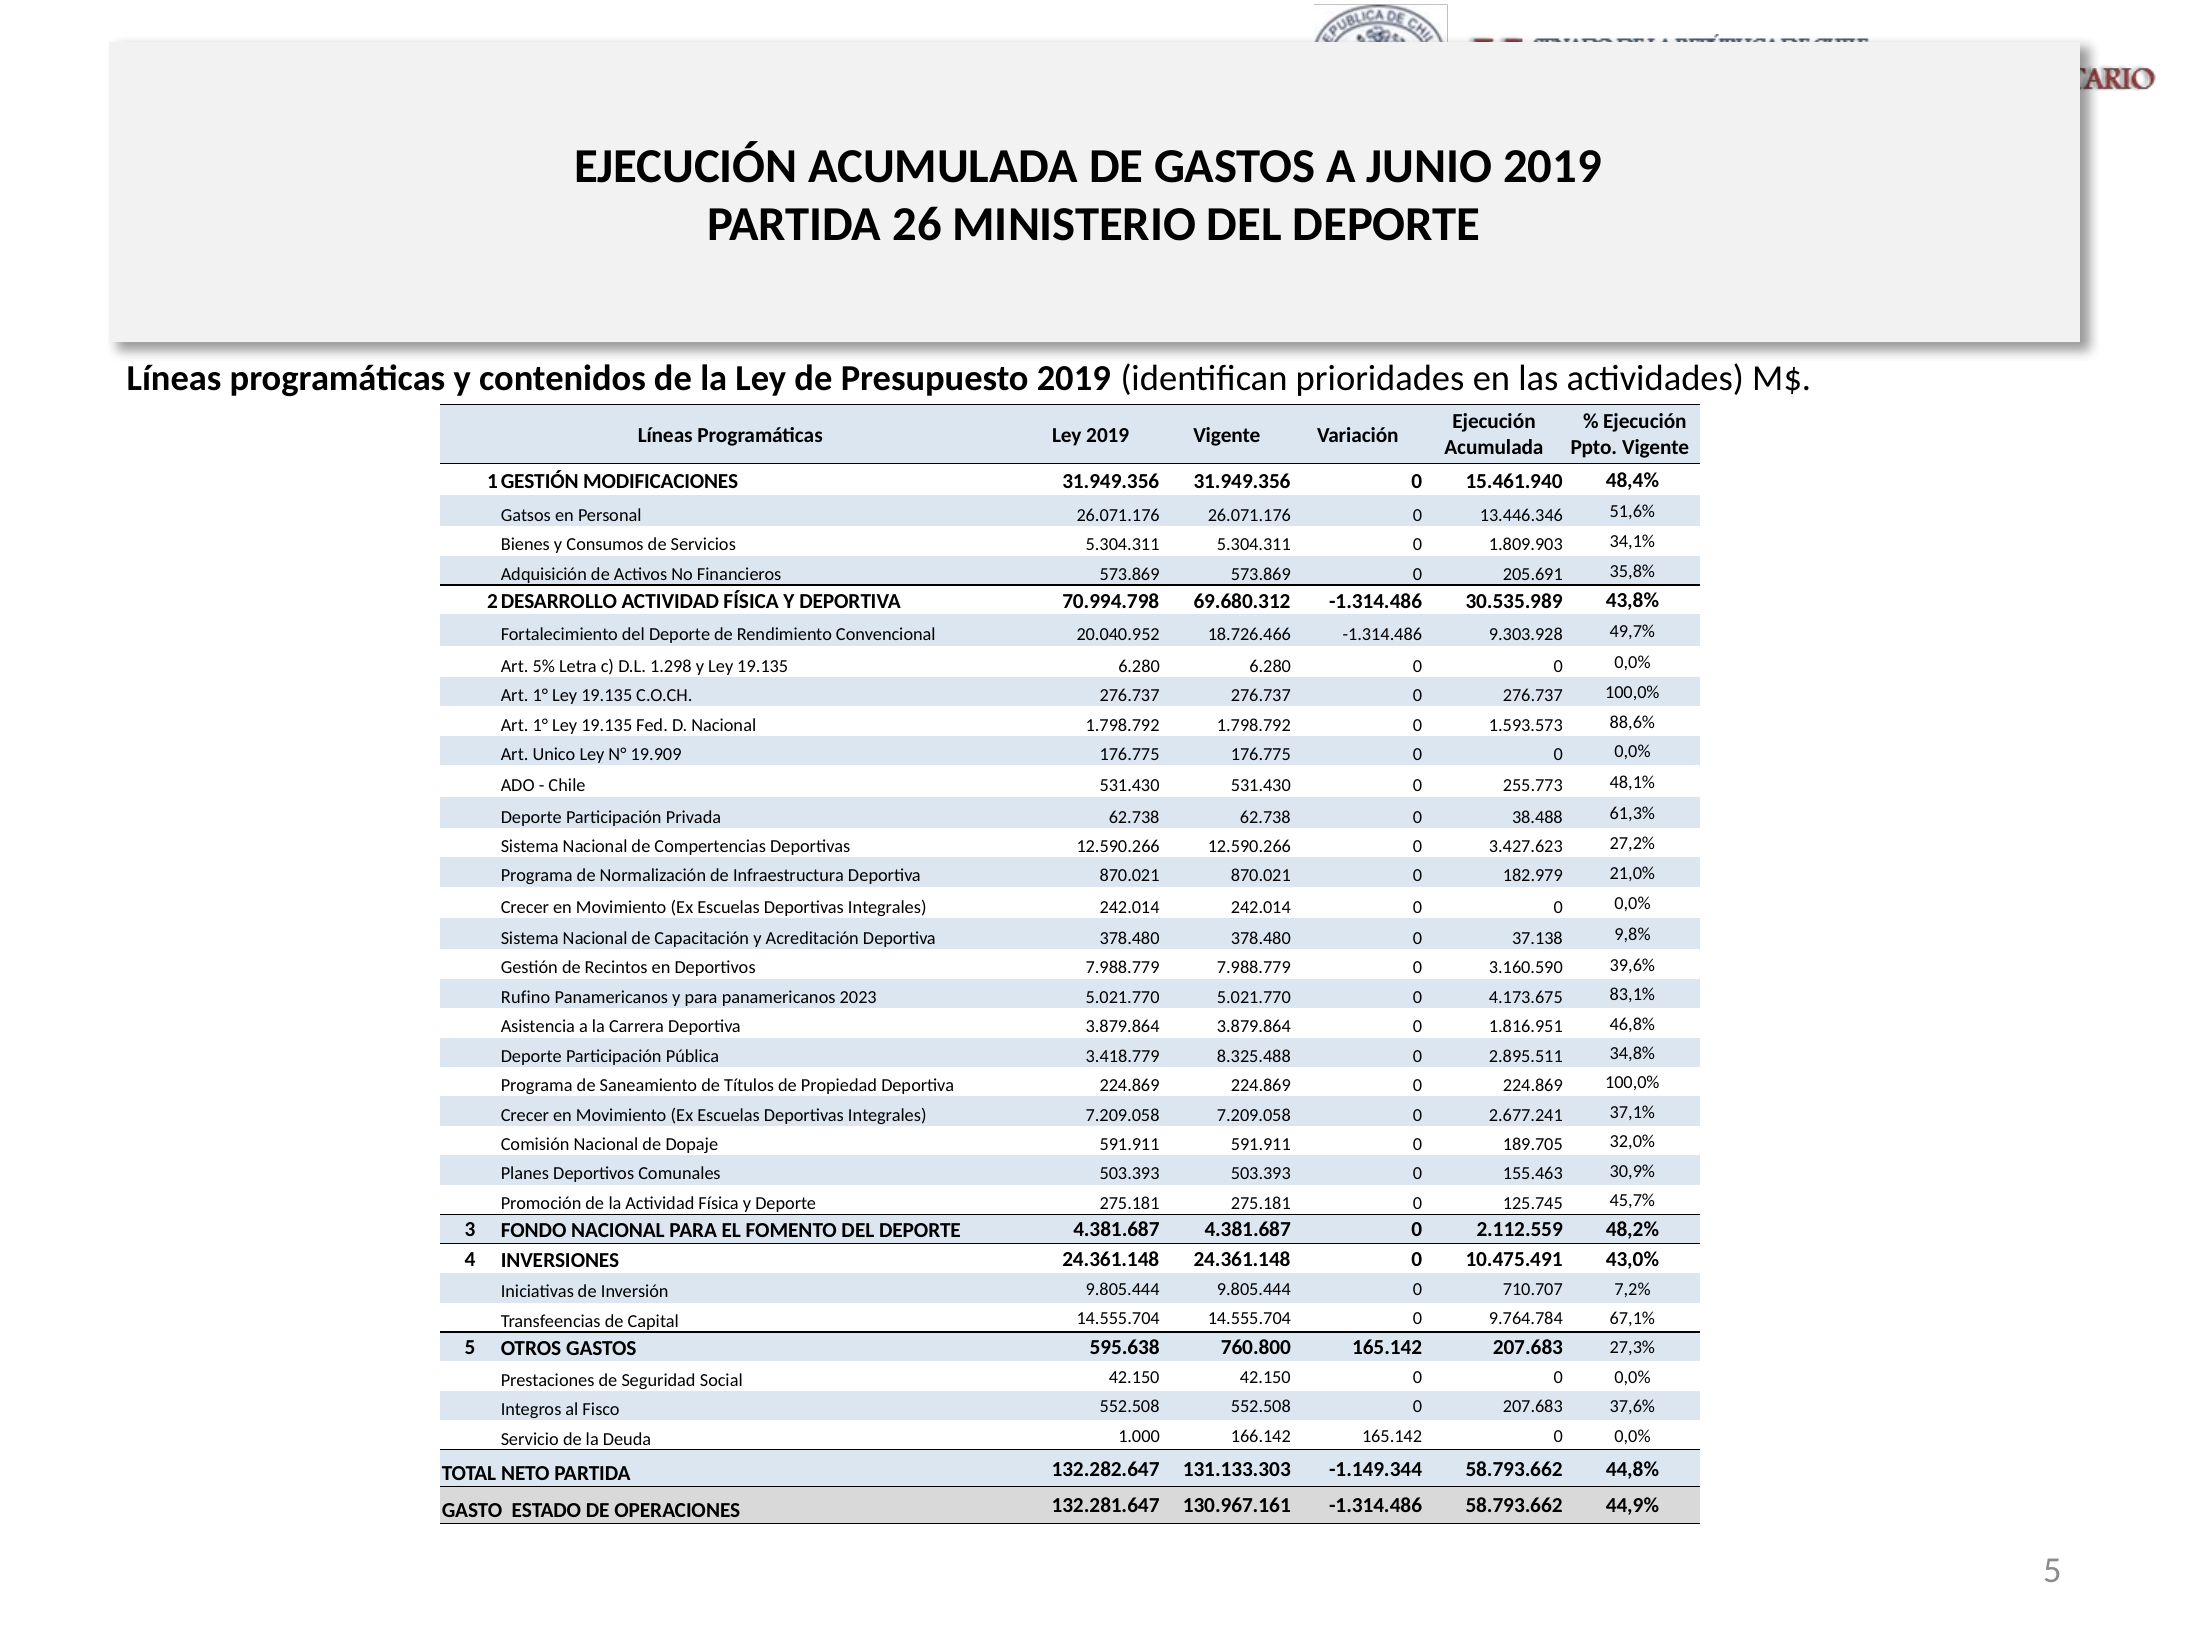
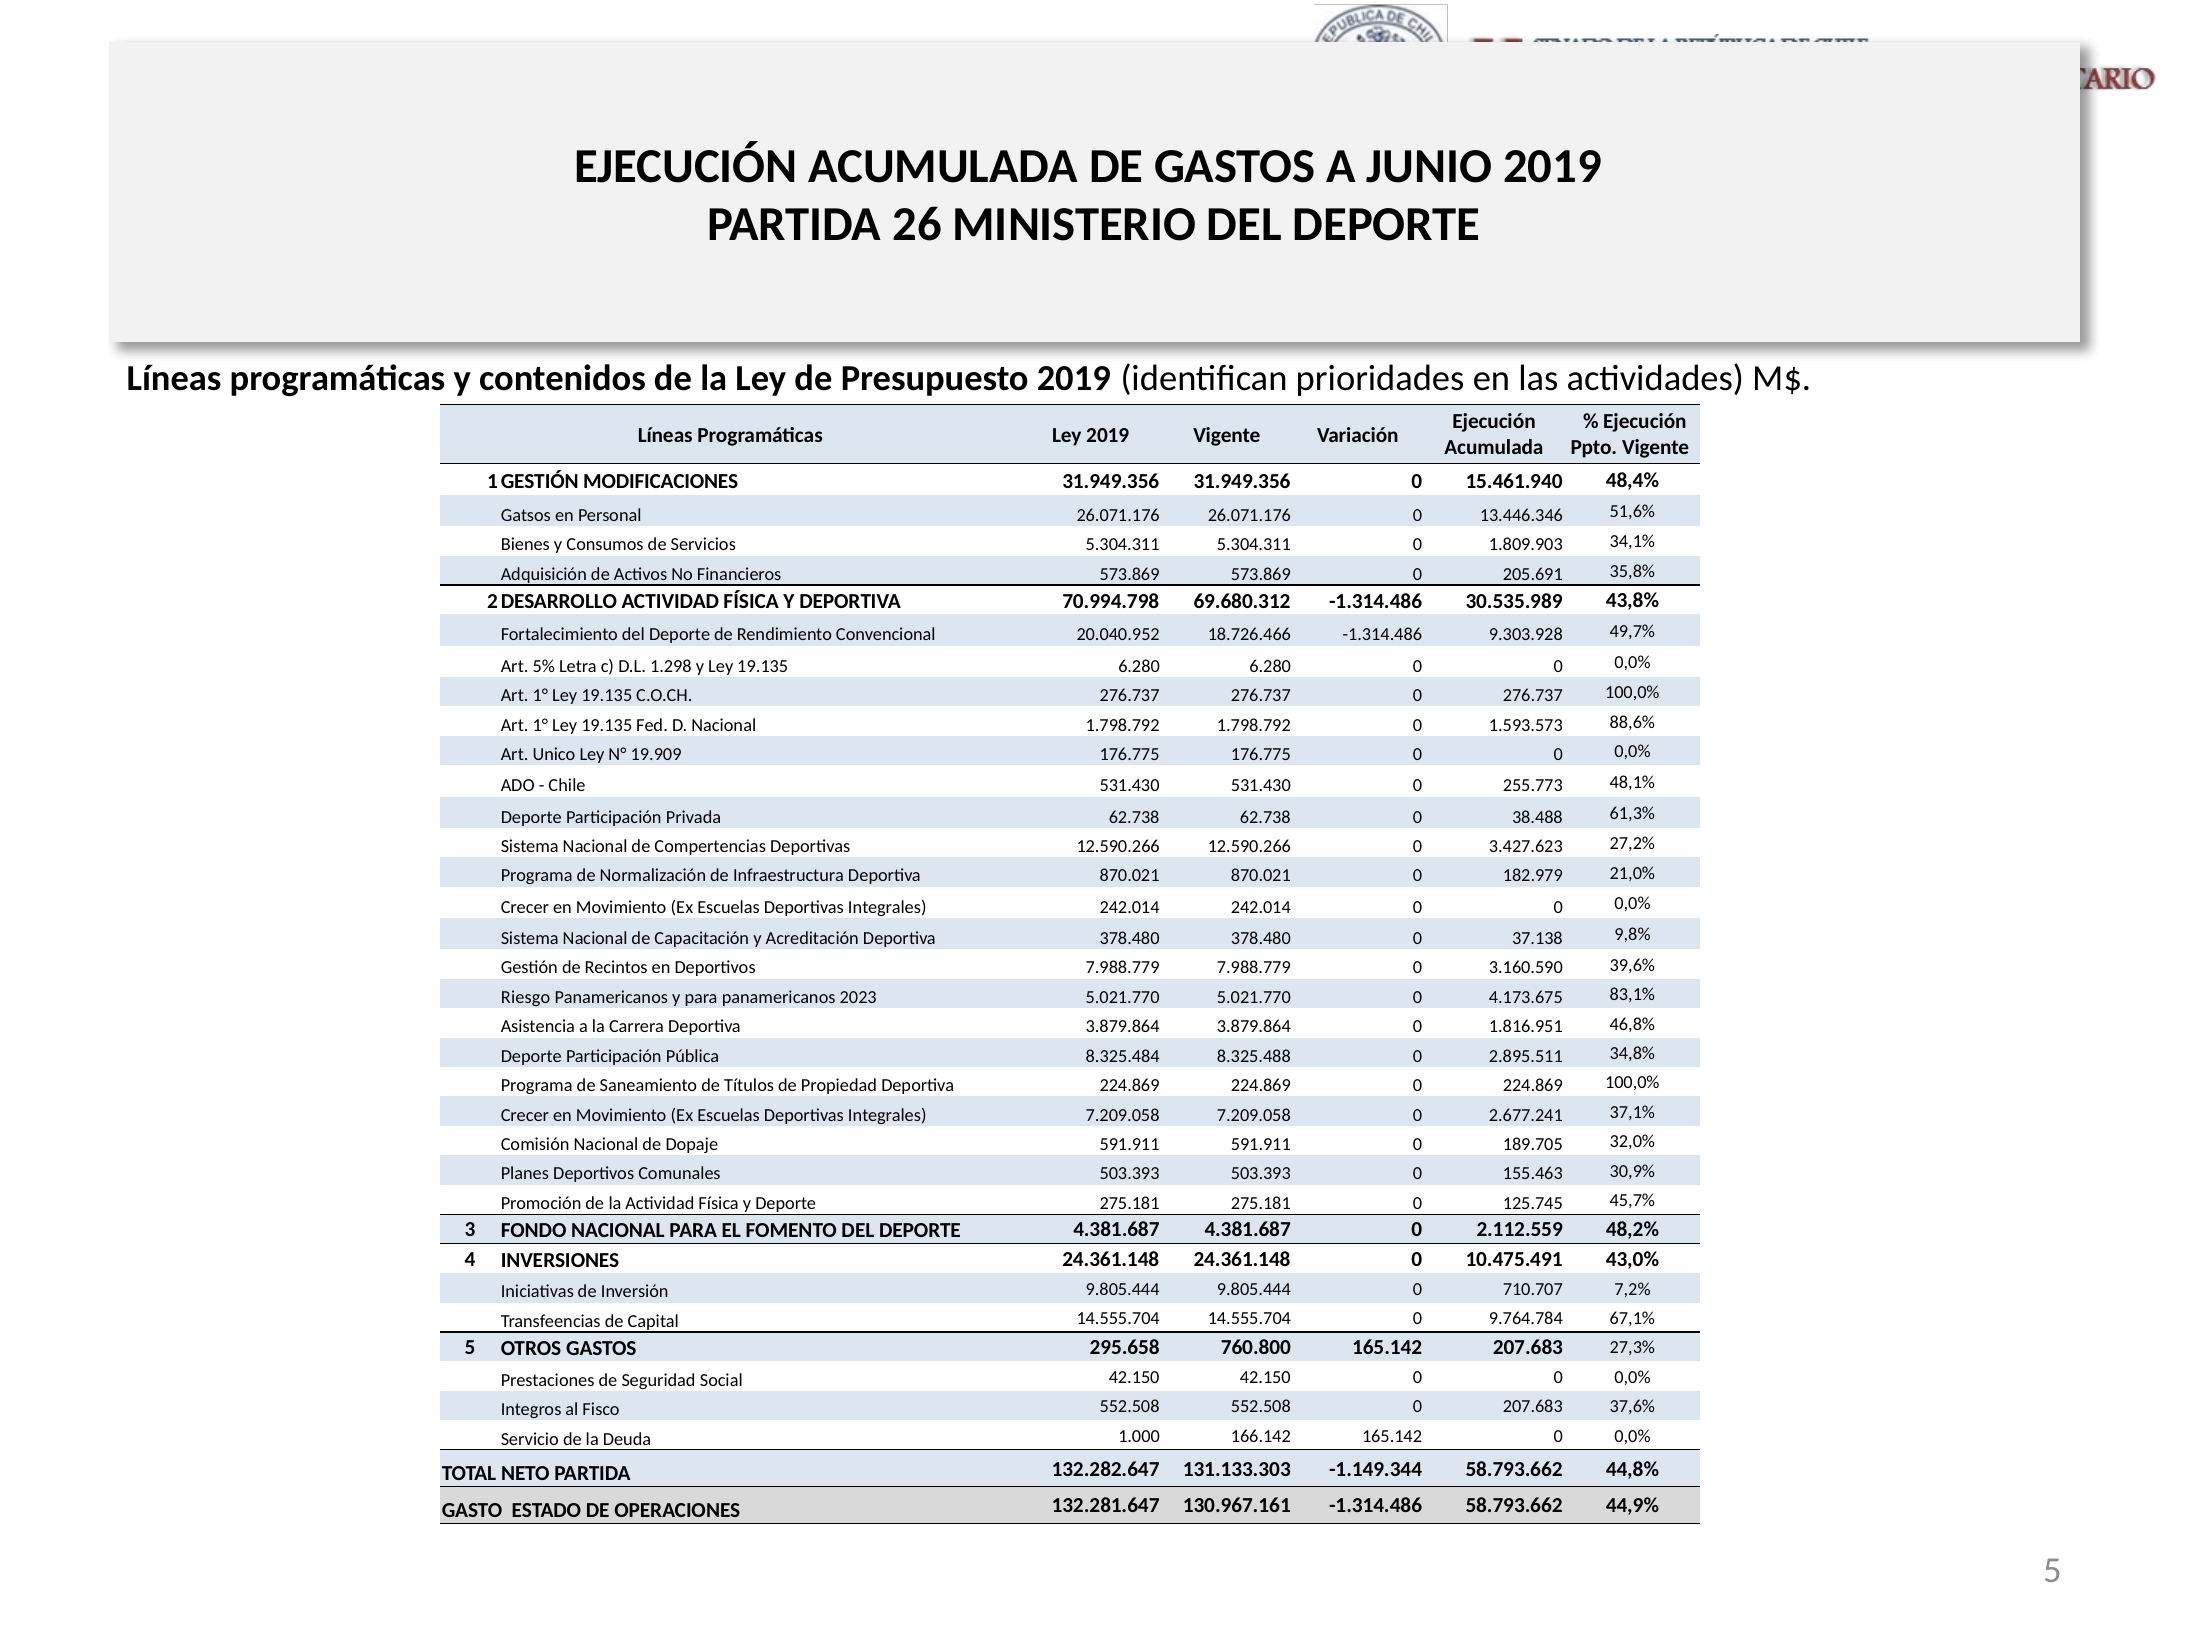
Rufino: Rufino -> Riesgo (526, 997)
3.418.779: 3.418.779 -> 8.325.484 (1123, 1056)
595.638: 595.638 -> 295.658 (1125, 1347)
